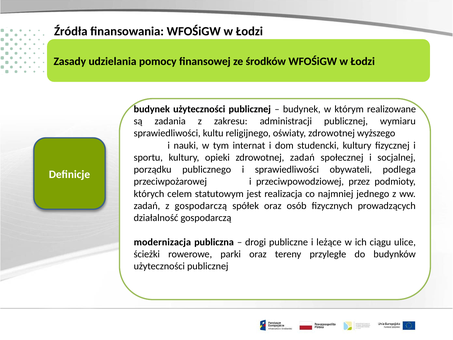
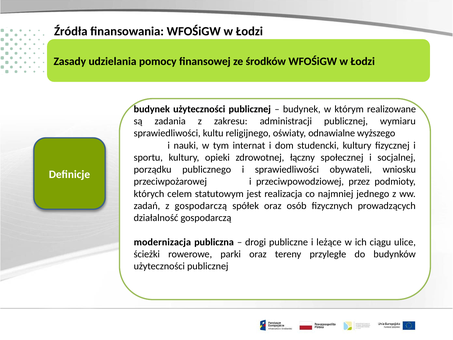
oświaty zdrowotnej: zdrowotnej -> odnawialne (332, 133)
zdrowotnej zadań: zadań -> łączny (302, 157)
podlega: podlega -> wniosku (399, 169)
